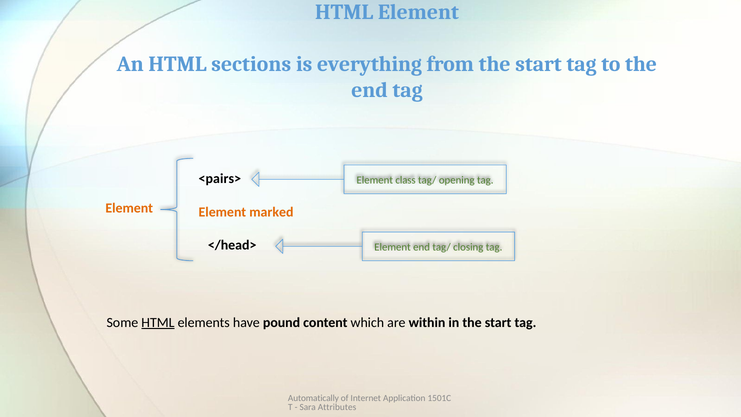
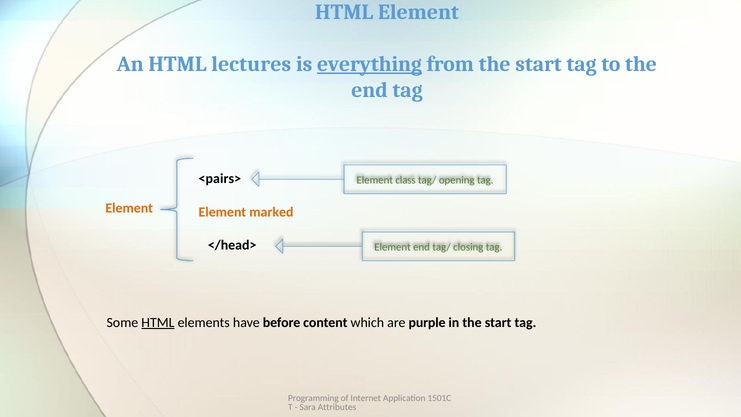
sections: sections -> lectures (251, 64)
everything underline: none -> present (369, 64)
pound: pound -> before (282, 322)
within: within -> purple (427, 322)
Automatically: Automatically -> Programming (313, 398)
